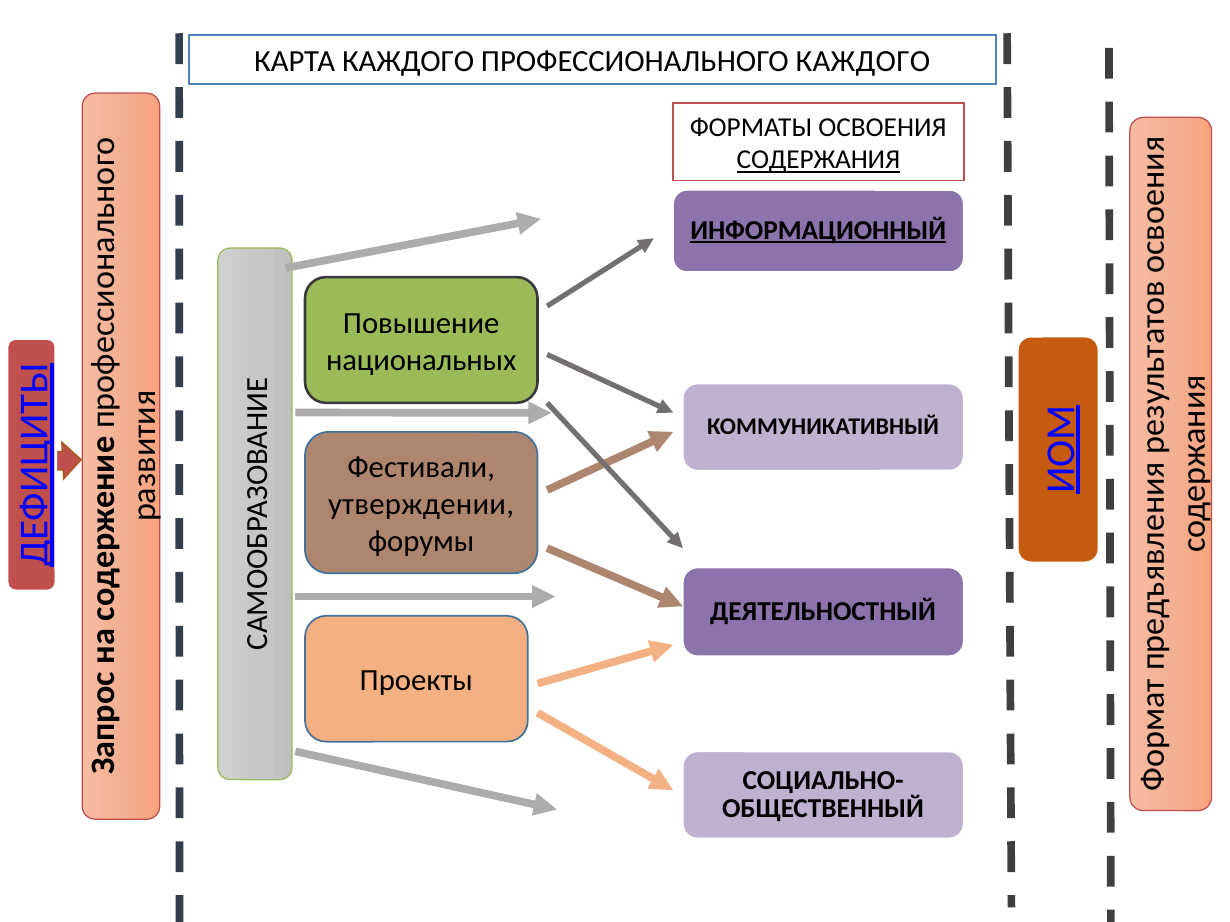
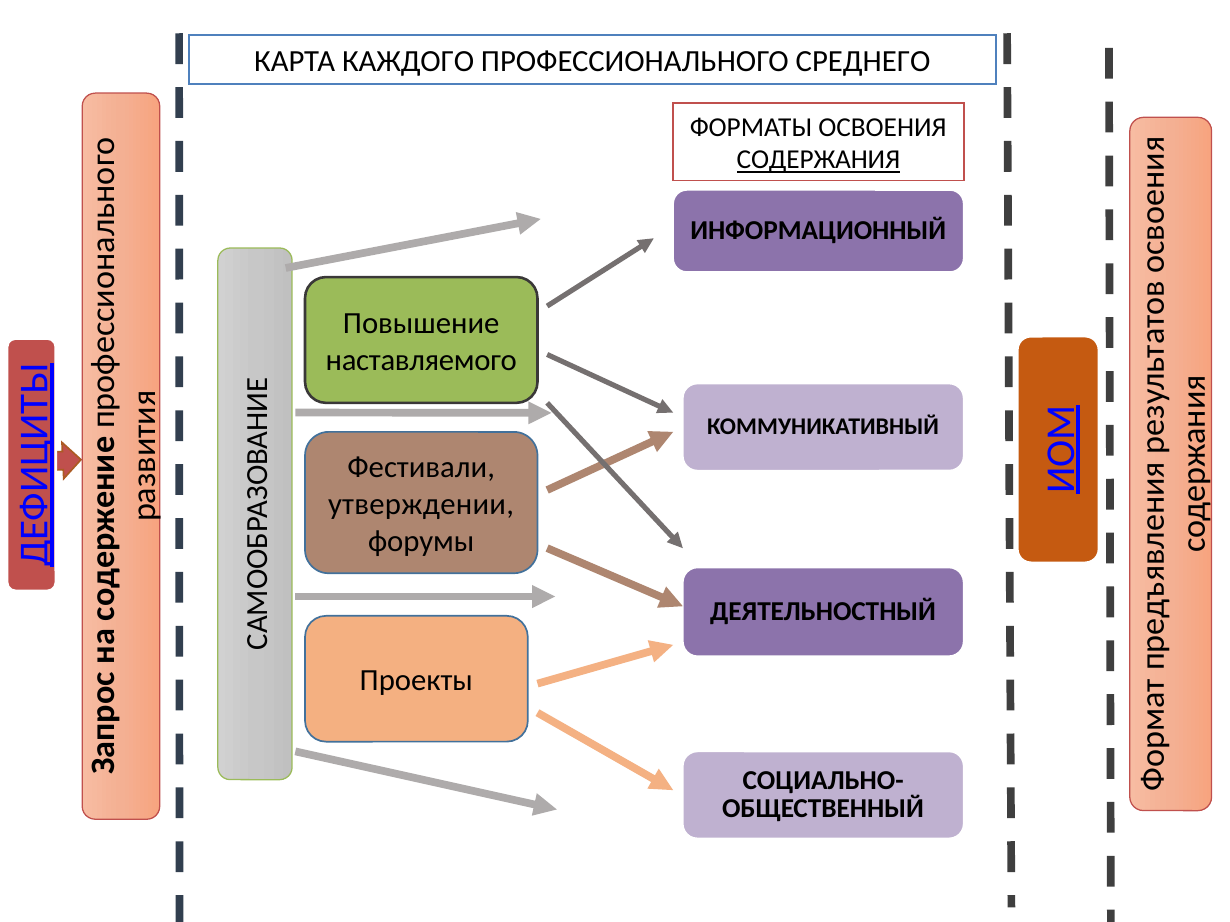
ПРОФЕССИОНАЛЬНОГО КАЖДОГО: КАЖДОГО -> СРЕДНЕГО (863, 62)
ИНФОРМАЦИОННЫЙ underline: present -> none (818, 230)
национальных: национальных -> наставляемого (421, 361)
